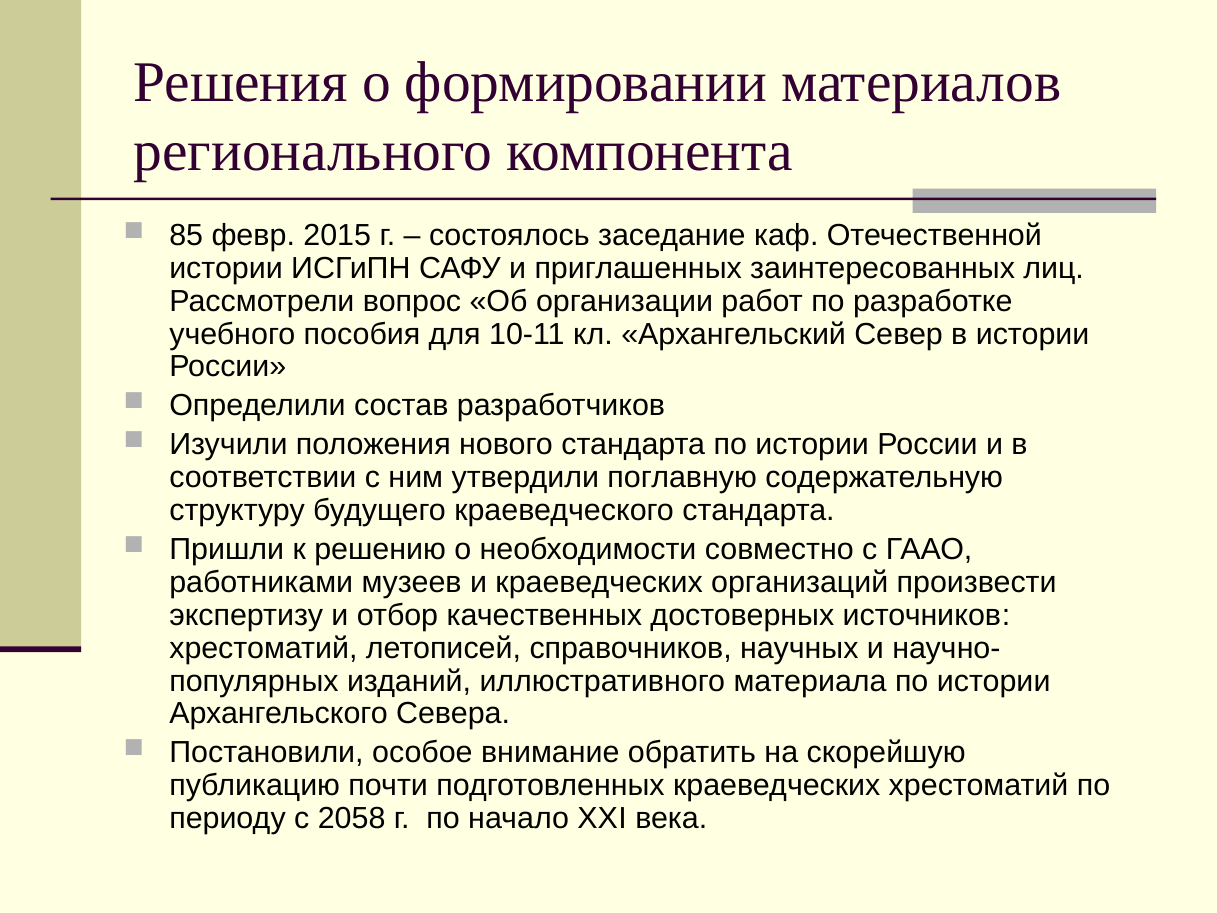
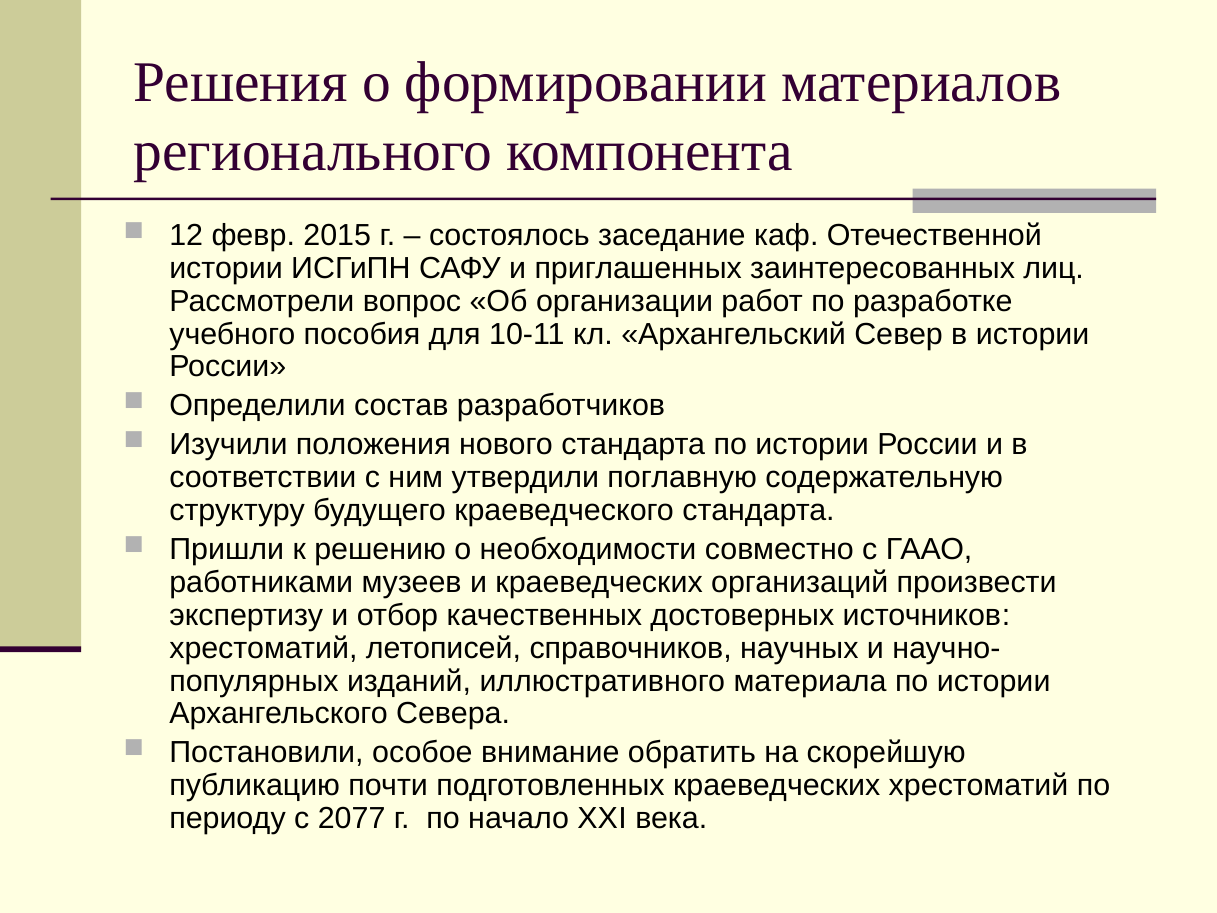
85: 85 -> 12 (186, 235)
2058: 2058 -> 2077 (352, 818)
